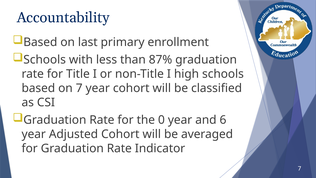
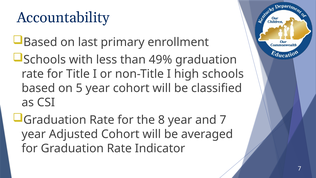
87%: 87% -> 49% (160, 60)
on 7: 7 -> 5 (79, 88)
0: 0 -> 8 (161, 120)
and 6: 6 -> 7 (223, 120)
